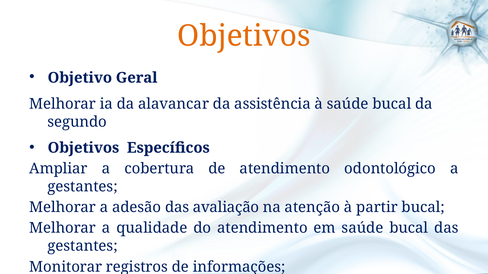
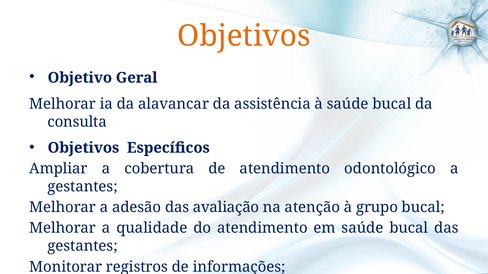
segundo: segundo -> consulta (77, 122)
partir: partir -> grupo (377, 208)
